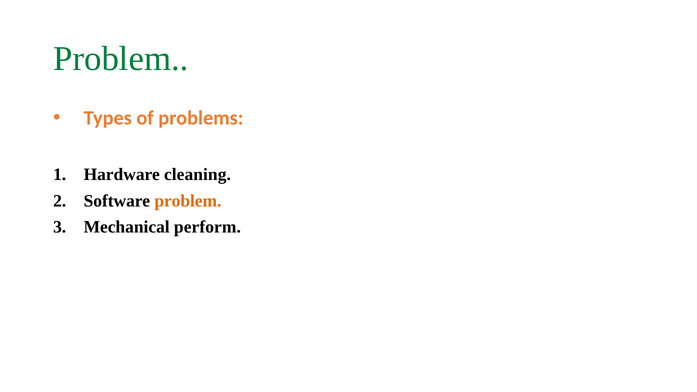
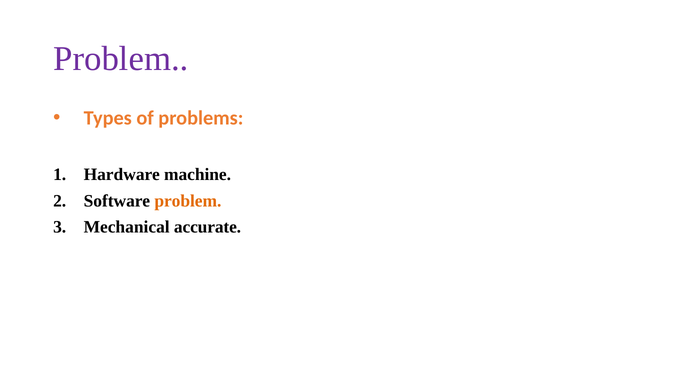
Problem colour: green -> purple (121, 59)
cleaning: cleaning -> machine (198, 175)
perform: perform -> accurate (208, 227)
